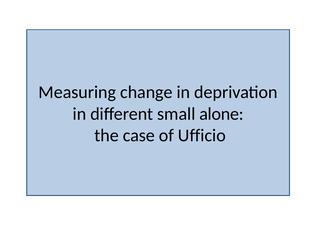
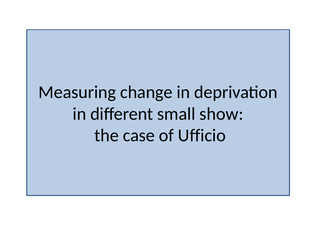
alone: alone -> show (221, 114)
